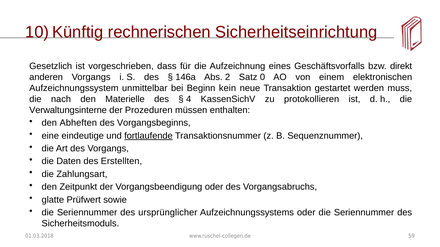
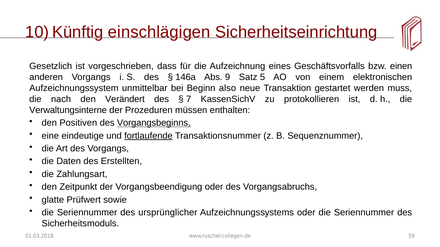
rechnerischen: rechnerischen -> einschlägigen (159, 32)
direkt: direkt -> einen (401, 66)
2: 2 -> 9 (228, 77)
0: 0 -> 5 (262, 77)
kein: kein -> also (228, 88)
Materielle: Materielle -> Verändert (125, 99)
4: 4 -> 7 (189, 99)
Abheften: Abheften -> Positiven (78, 123)
Vorgangsbeginns underline: none -> present (154, 123)
